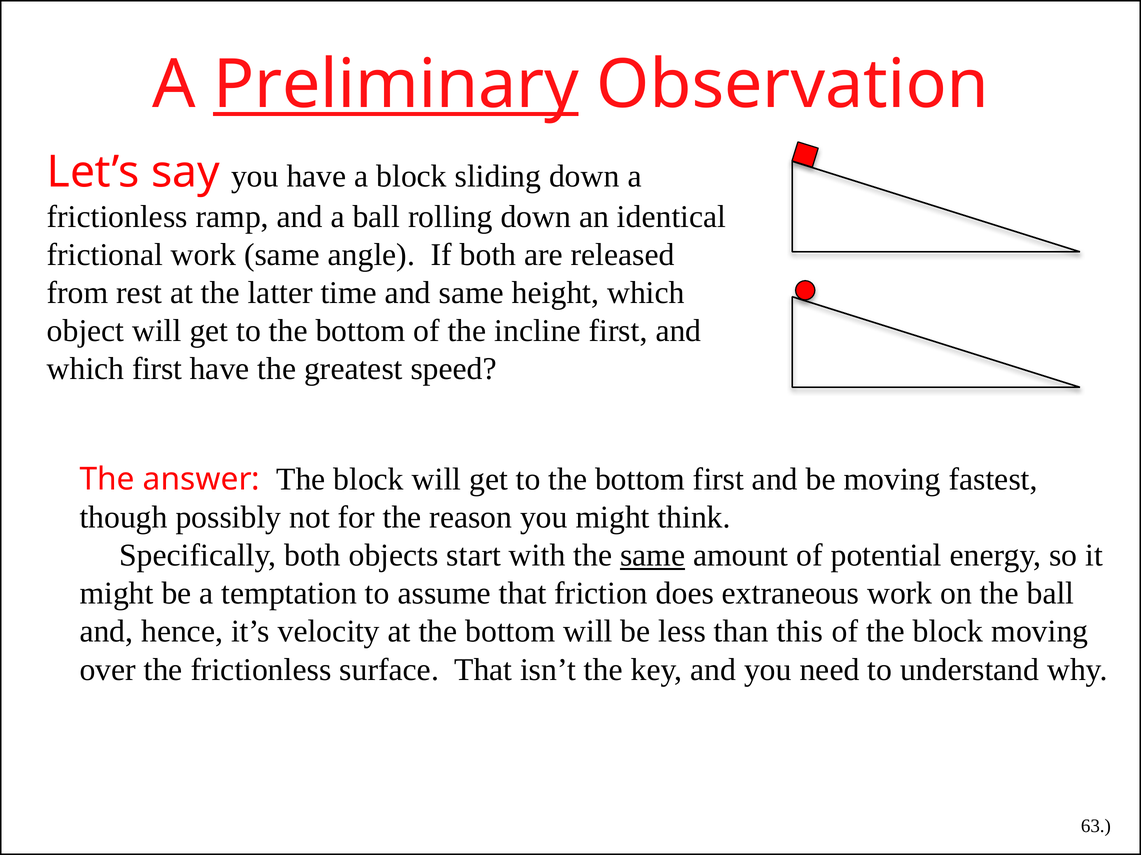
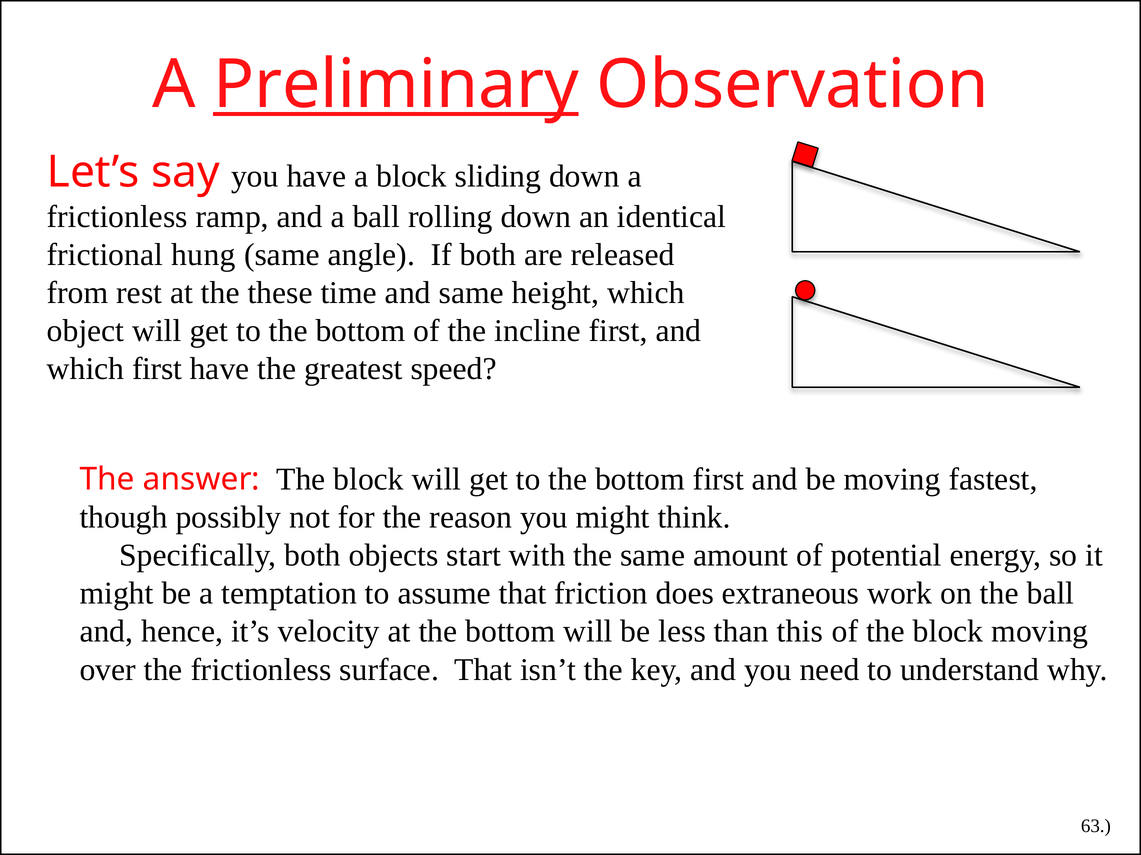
frictional work: work -> hung (203, 255)
latter: latter -> these (280, 293)
same underline: present -> none (653, 556)
